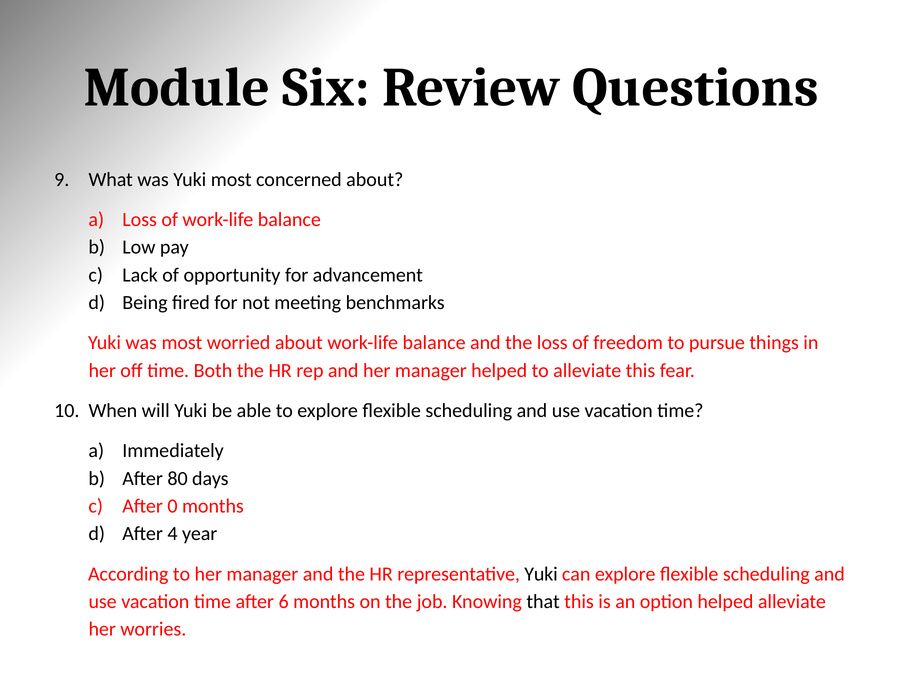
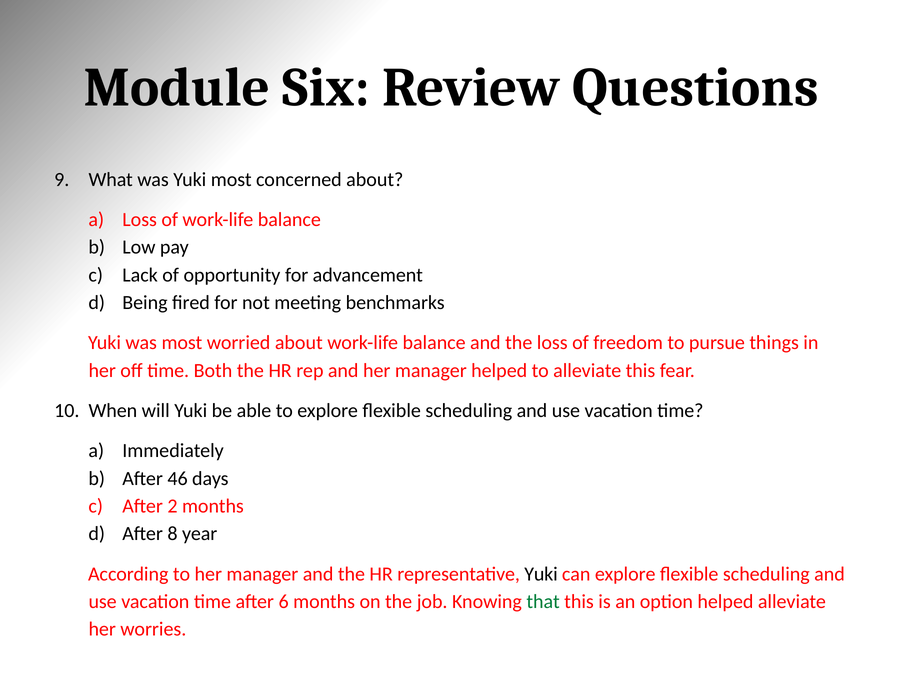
80: 80 -> 46 (178, 479)
0: 0 -> 2 (173, 506)
4: 4 -> 8 (173, 534)
that colour: black -> green (543, 602)
